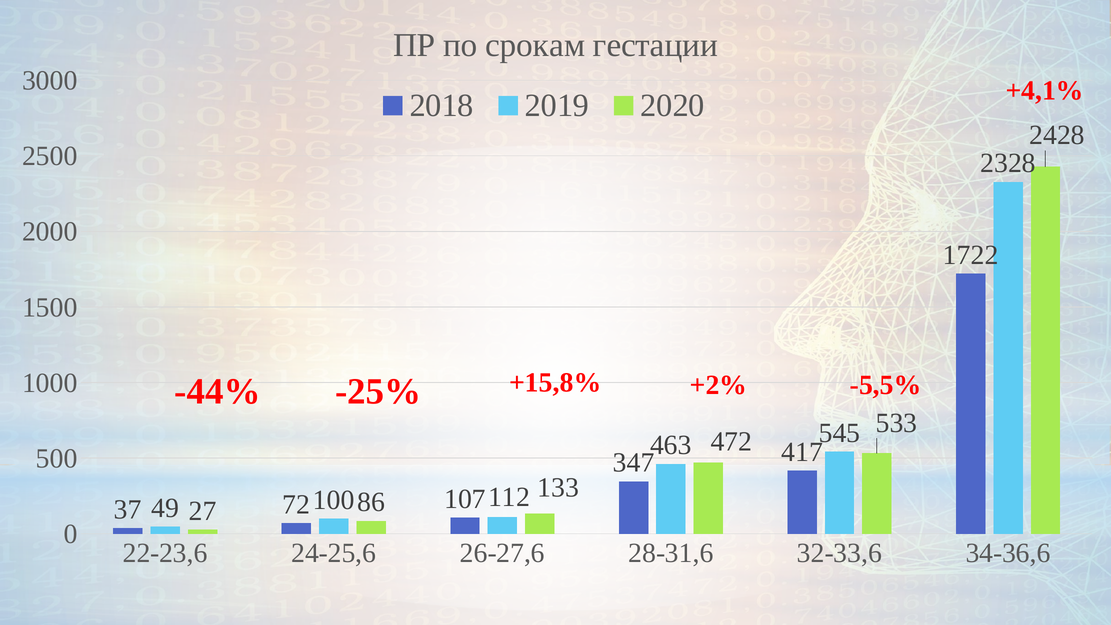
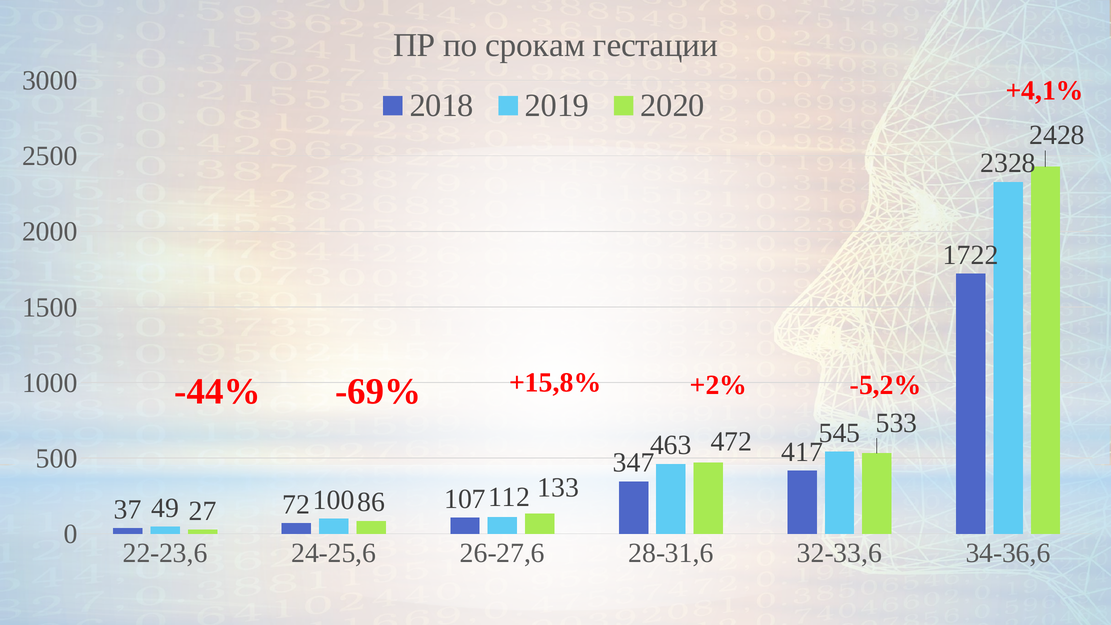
-25%: -25% -> -69% (378, 391)
-5,5%: -5,5% -> -5,2% (886, 385)
